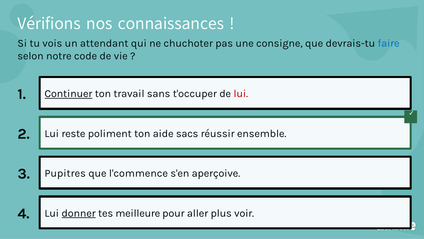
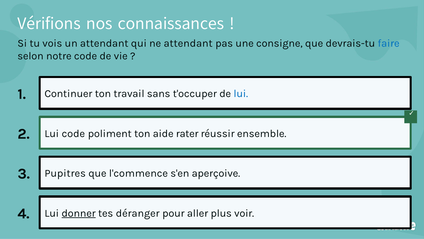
ne chuchoter: chuchoter -> attendant (188, 43)
Continuer underline: present -> none (68, 93)
lui colour: red -> blue (241, 93)
Lui reste: reste -> code (73, 133)
sacs: sacs -> rater (187, 133)
meilleure: meilleure -> déranger (138, 213)
